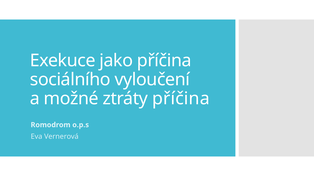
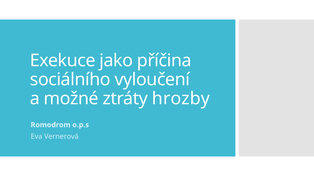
ztráty příčina: příčina -> hrozby (181, 99)
